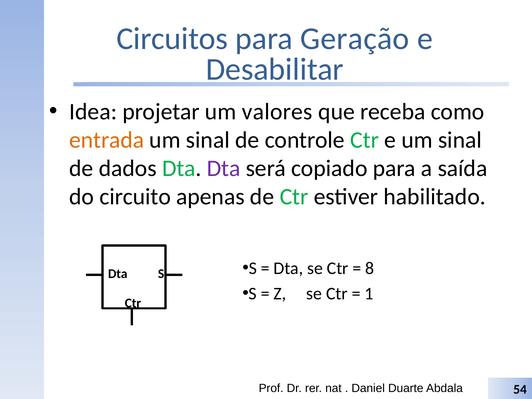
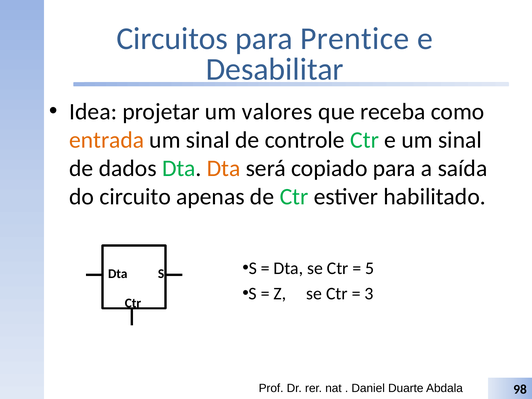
Geração: Geração -> Prentice (355, 39)
Dta colour: purple -> orange (224, 168)
8: 8 -> 5 (370, 268)
1: 1 -> 3 (369, 294)
54: 54 -> 98 (520, 389)
